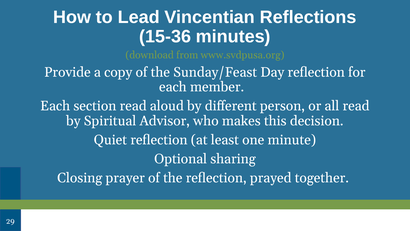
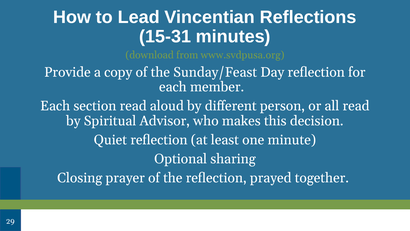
15-36: 15-36 -> 15-31 (165, 37)
